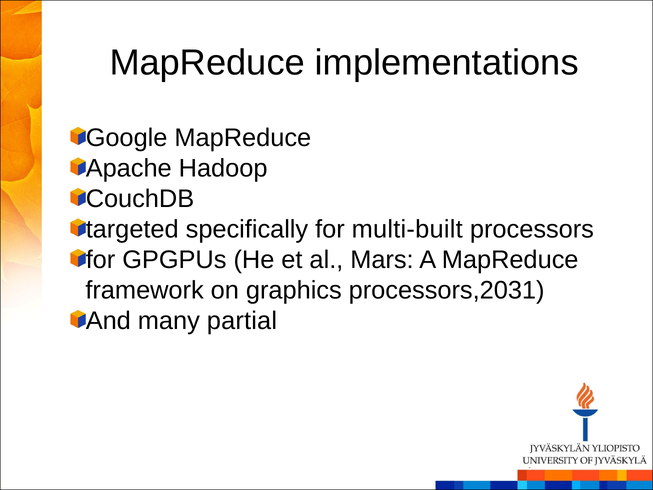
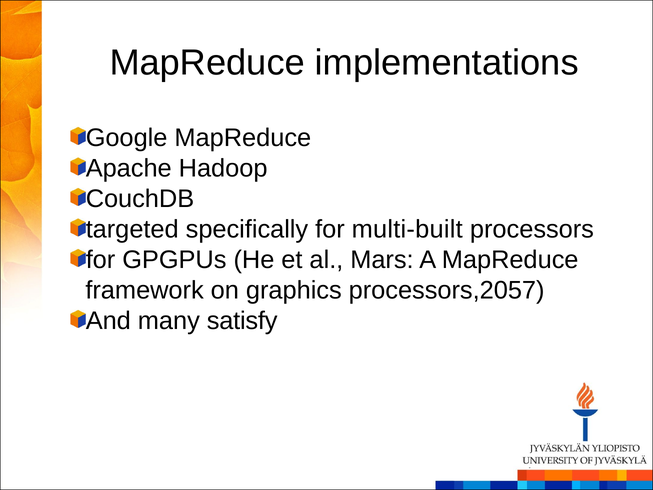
processors,2031: processors,2031 -> processors,2057 (447, 290)
partial: partial -> satisfy (242, 321)
